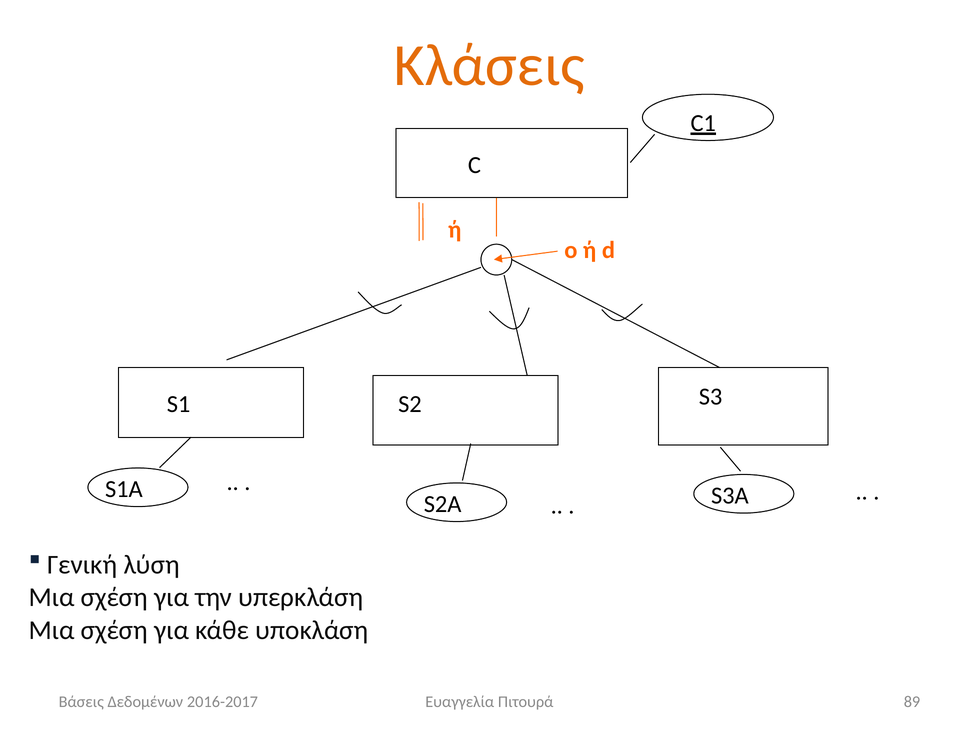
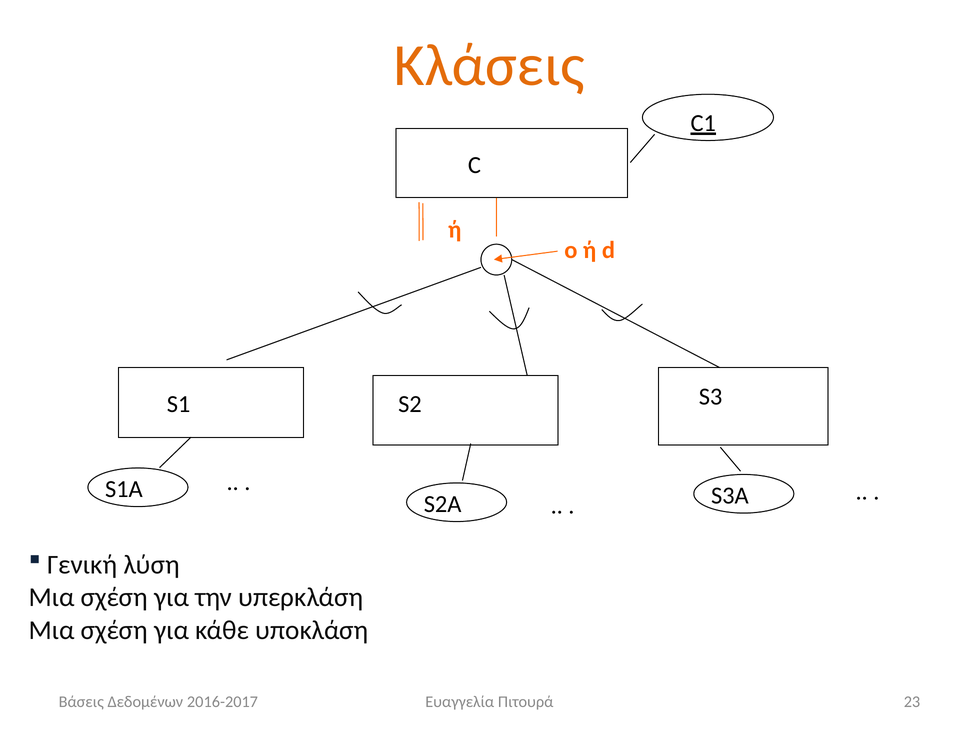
89: 89 -> 23 (912, 701)
